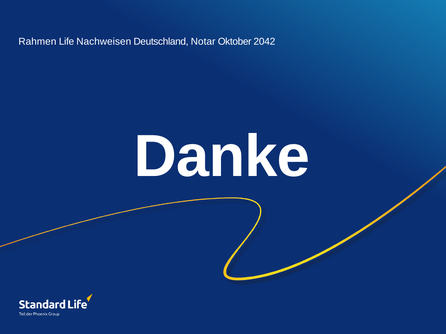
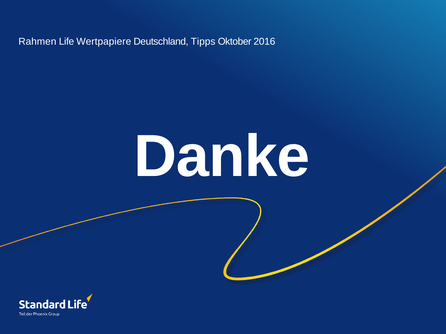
Nachweisen: Nachweisen -> Wertpapiere (104, 42)
Notar: Notar -> Tipps (203, 42)
2042: 2042 -> 2016 (264, 42)
